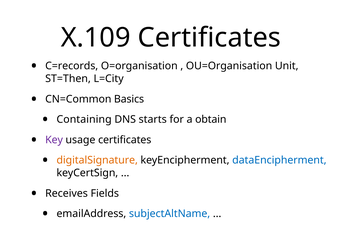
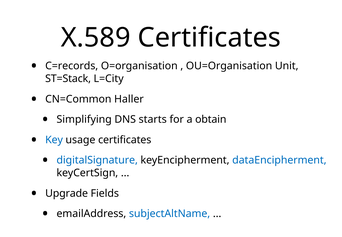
X.109: X.109 -> X.589 (96, 38)
ST=Then: ST=Then -> ST=Stack (68, 79)
Basics: Basics -> Haller (129, 99)
Containing: Containing -> Simplifying (84, 119)
Key colour: purple -> blue (54, 140)
digitalSignature colour: orange -> blue (97, 160)
Receives: Receives -> Upgrade (67, 193)
